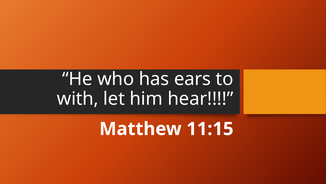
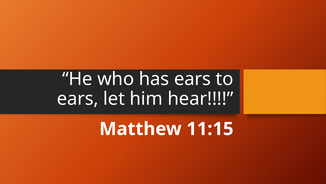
with: with -> ears (78, 99)
